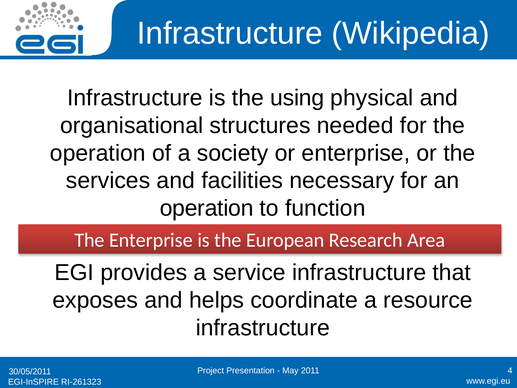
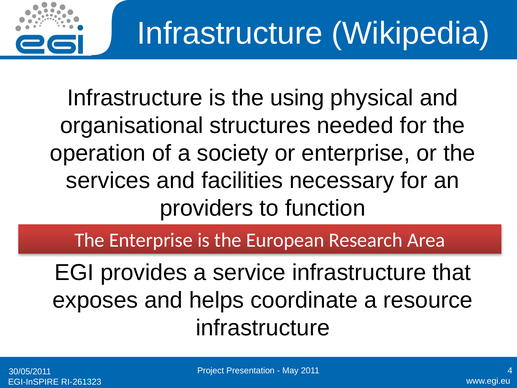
operation: operation -> providers (207, 208)
